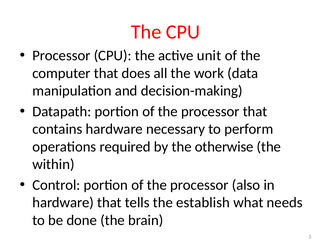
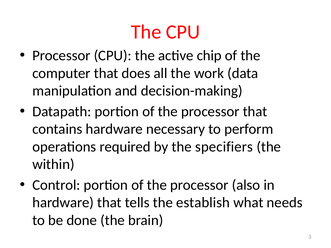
unit: unit -> chip (209, 56)
otherwise: otherwise -> specifiers (224, 147)
